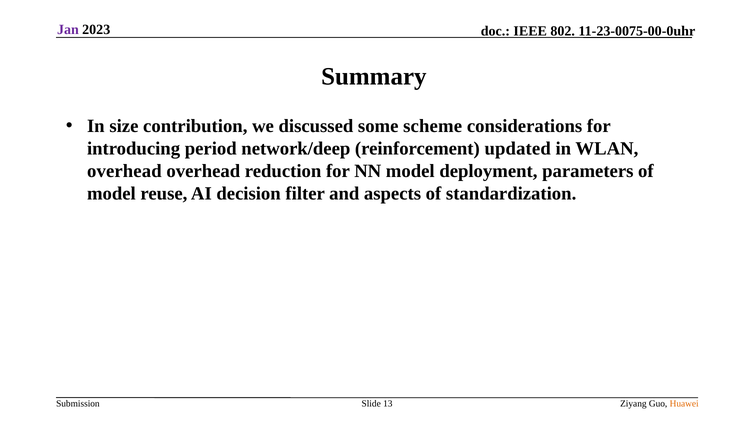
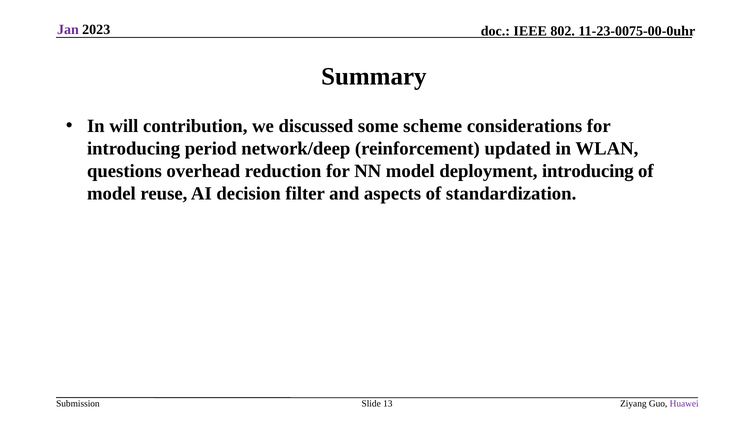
size: size -> will (124, 126)
overhead: overhead -> questions (124, 171)
deployment parameters: parameters -> introducing (588, 171)
Huawei colour: orange -> purple (684, 404)
